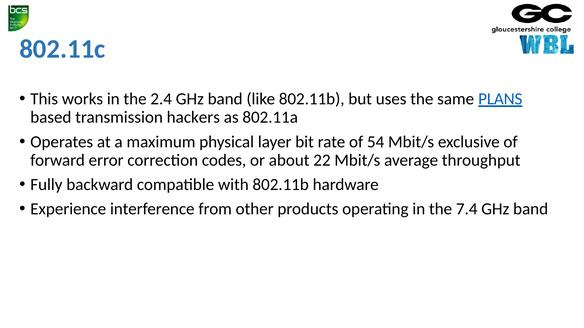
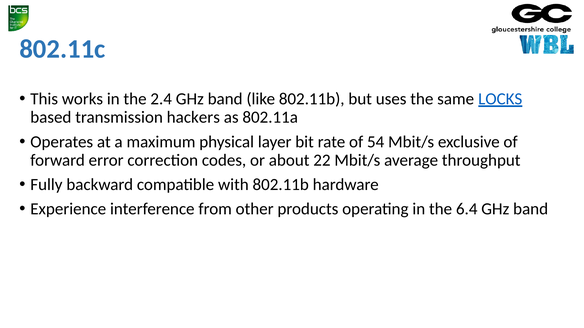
PLANS: PLANS -> LOCKS (500, 99)
7.4: 7.4 -> 6.4 (467, 209)
